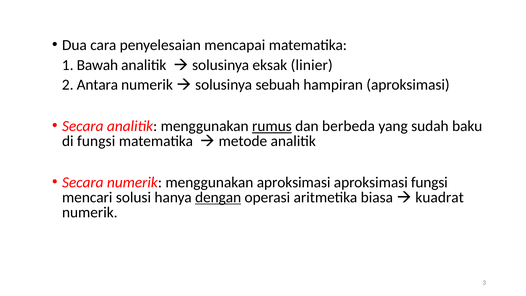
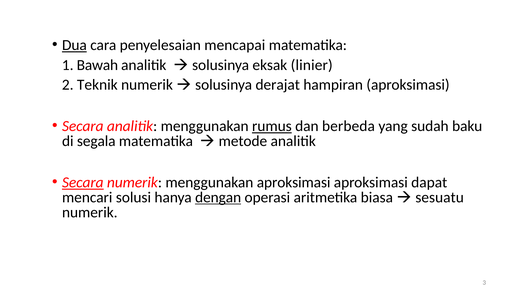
Dua underline: none -> present (74, 45)
Antara: Antara -> Teknik (97, 85)
sebuah: sebuah -> derajat (278, 85)
di fungsi: fungsi -> segala (96, 141)
Secara underline: none -> present (83, 182)
aproksimasi fungsi: fungsi -> dapat (429, 182)
kuadrat: kuadrat -> sesuatu (440, 197)
